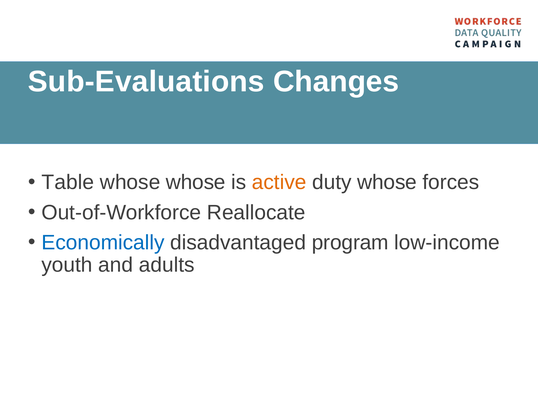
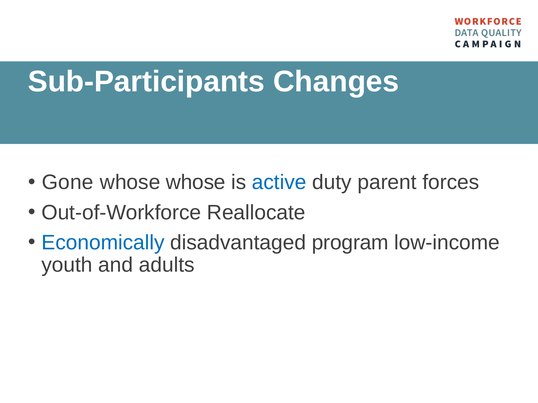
Sub-Evaluations: Sub-Evaluations -> Sub-Participants (146, 82)
Table: Table -> Gone (68, 183)
active colour: orange -> blue (279, 183)
duty whose: whose -> parent (387, 183)
